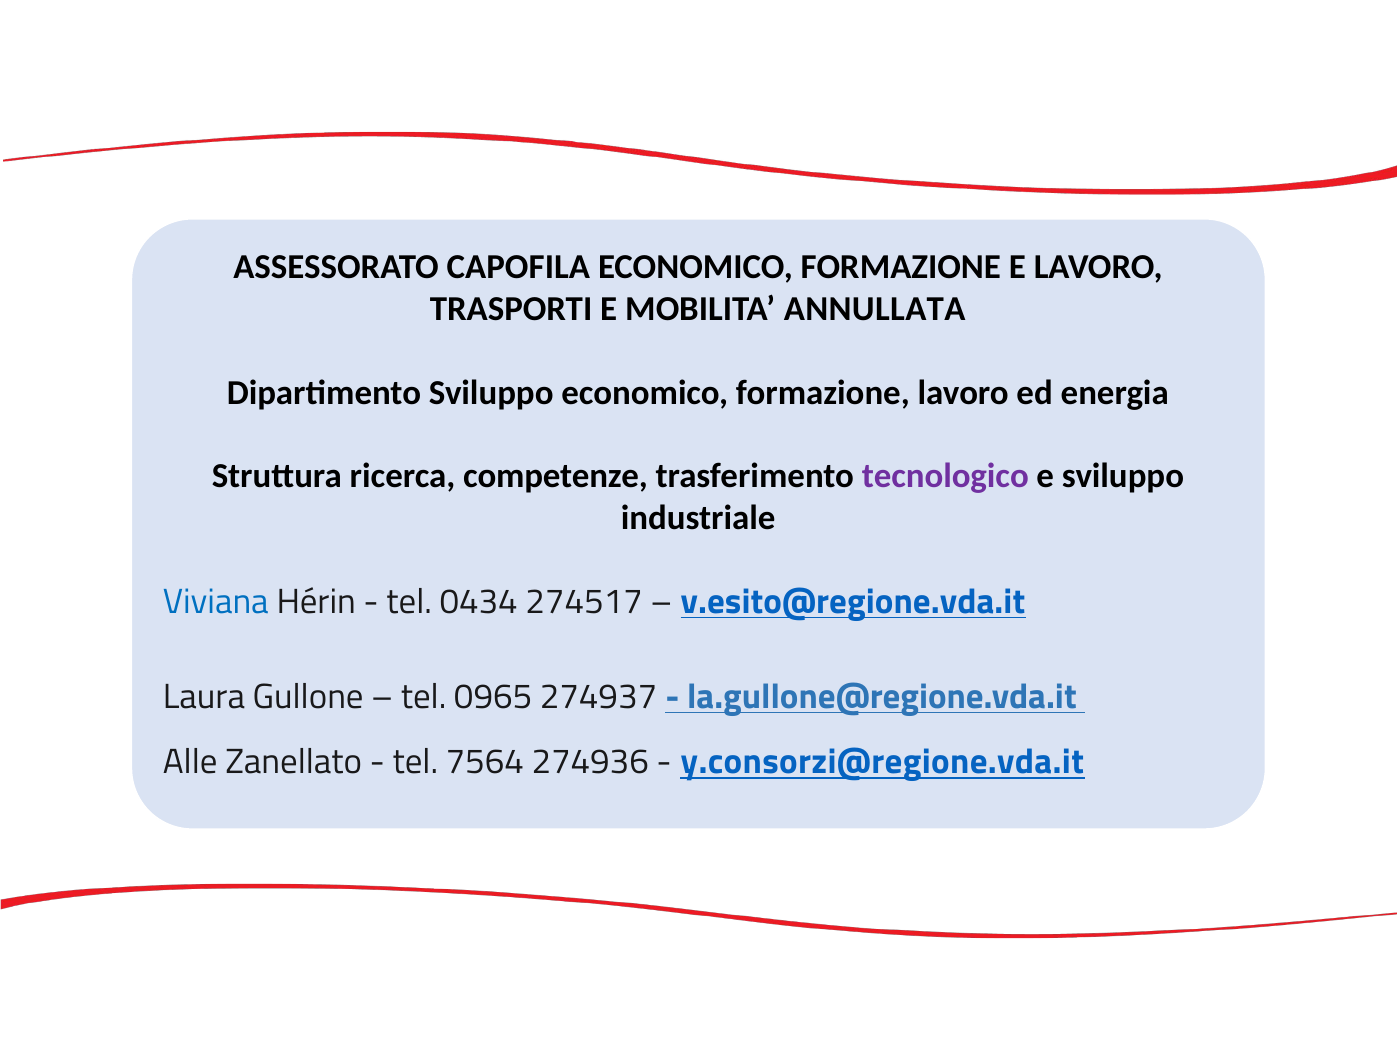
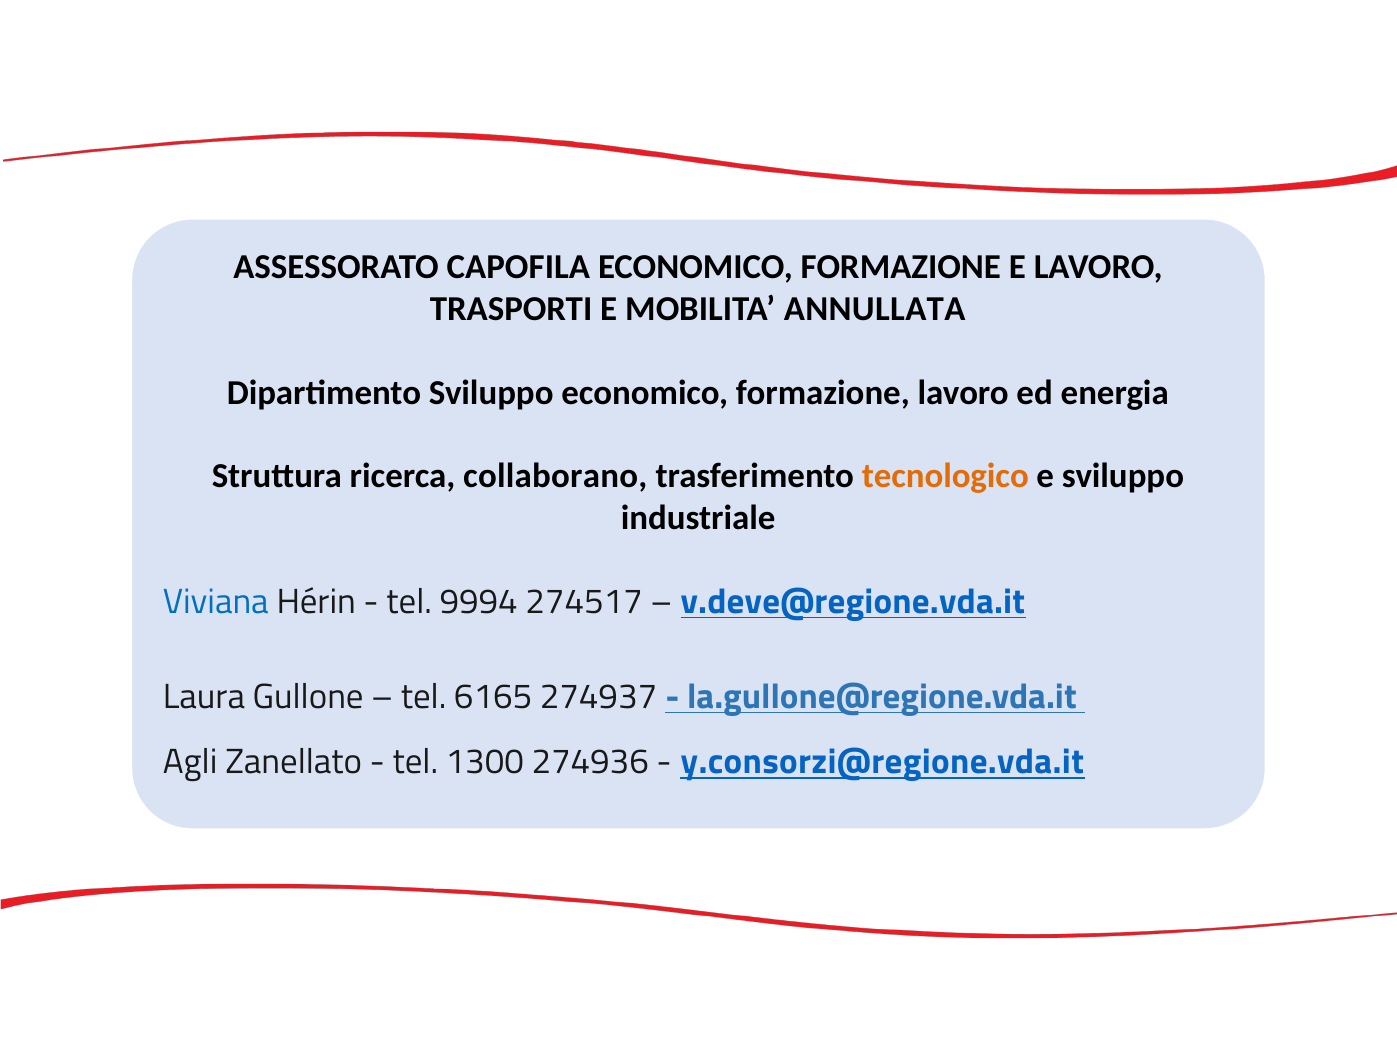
competenze: competenze -> collaborano (555, 476)
tecnologico colour: purple -> orange (945, 476)
0434: 0434 -> 9994 (479, 602)
v.esito@regione.vda.it: v.esito@regione.vda.it -> v.deve@regione.vda.it (853, 602)
0965: 0965 -> 6165 (493, 697)
Alle: Alle -> Agli (190, 762)
7564: 7564 -> 1300 (485, 762)
